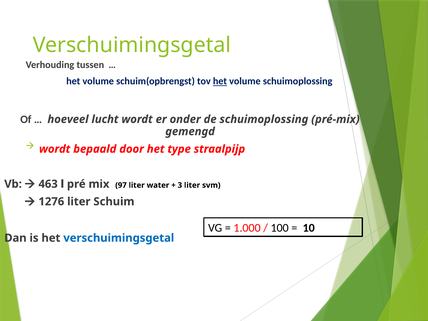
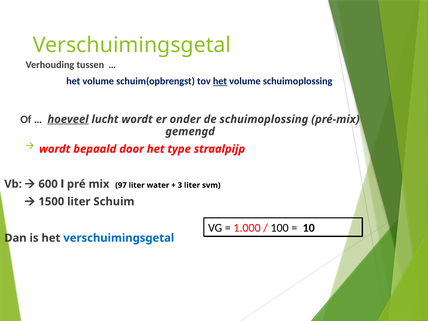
hoeveel underline: none -> present (68, 119)
463: 463 -> 600 (48, 184)
1276: 1276 -> 1500 (51, 202)
